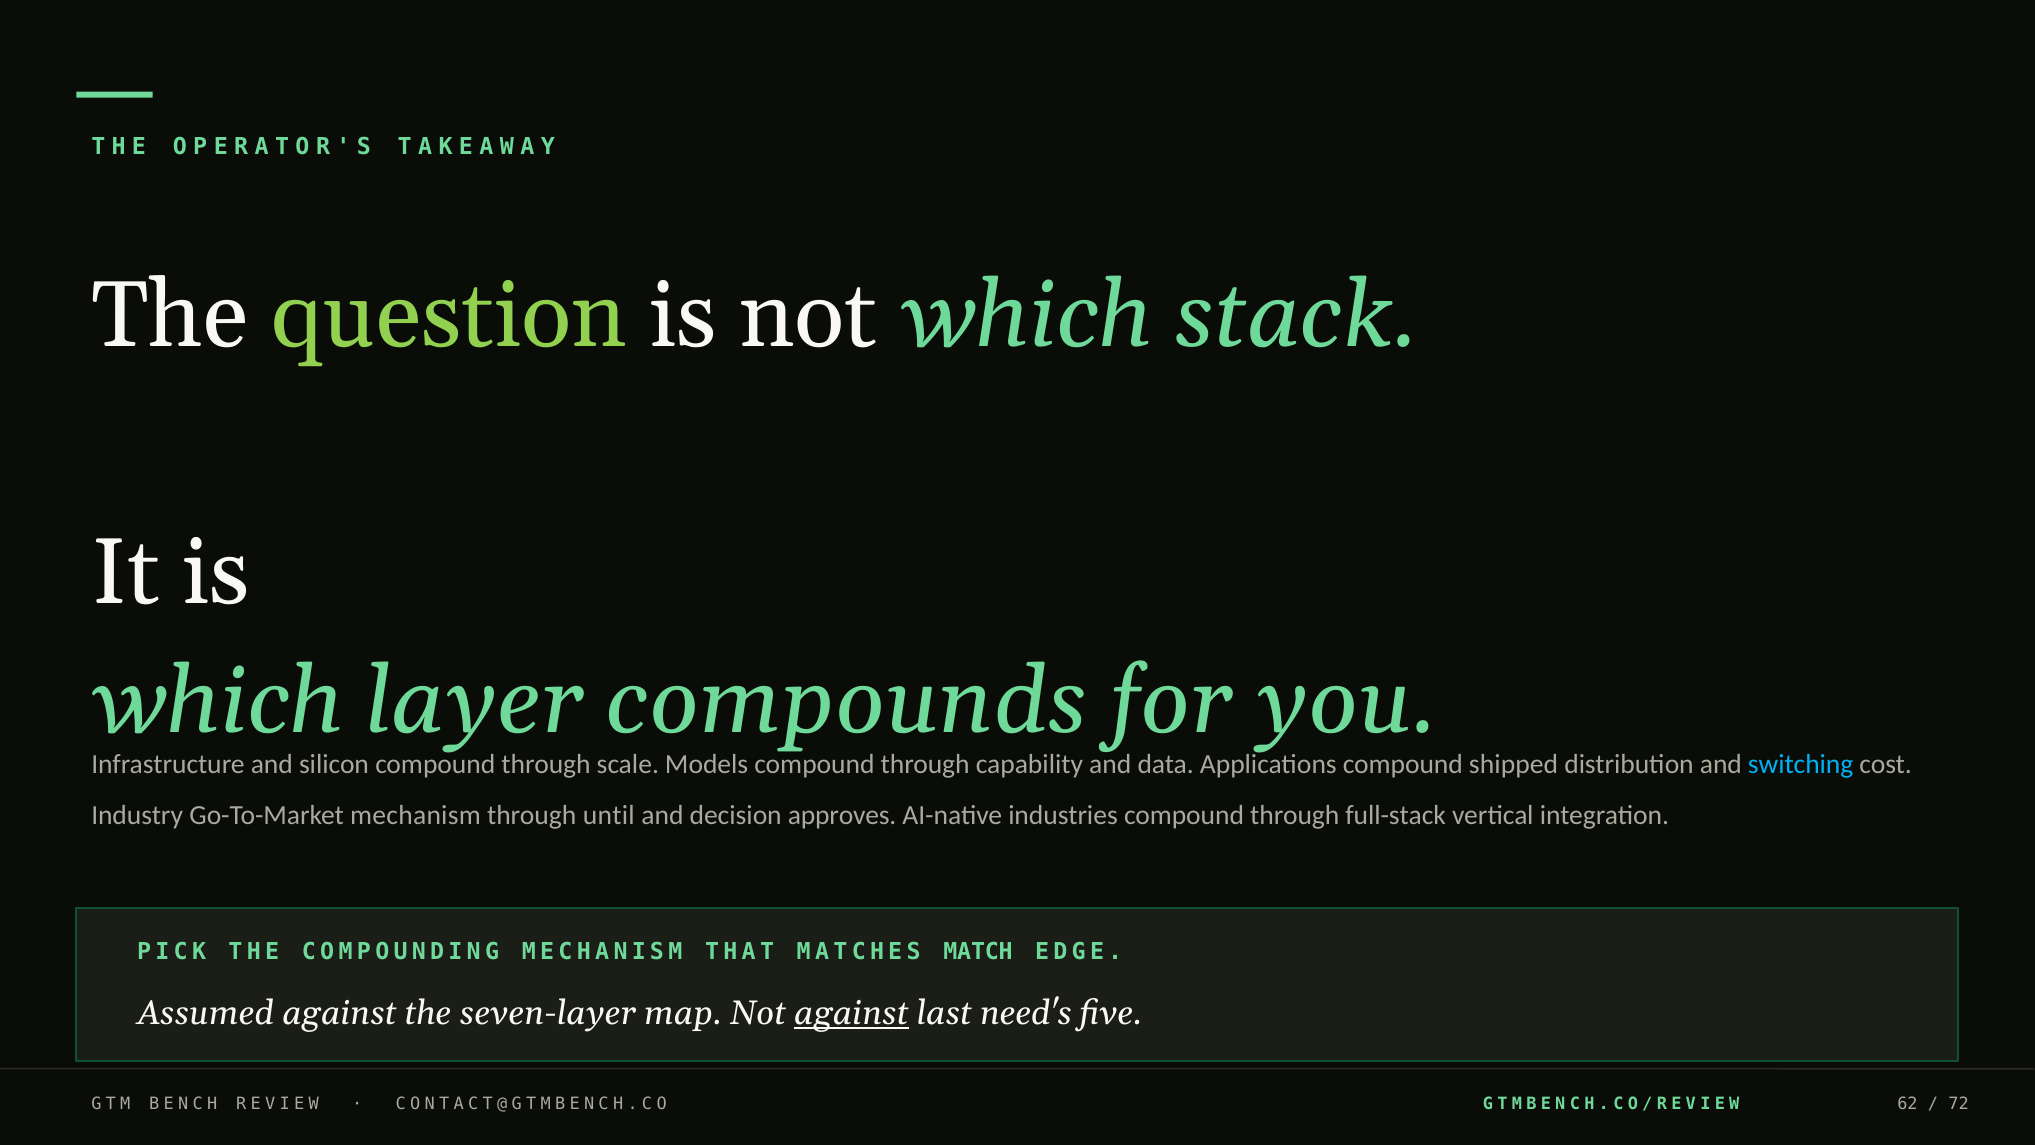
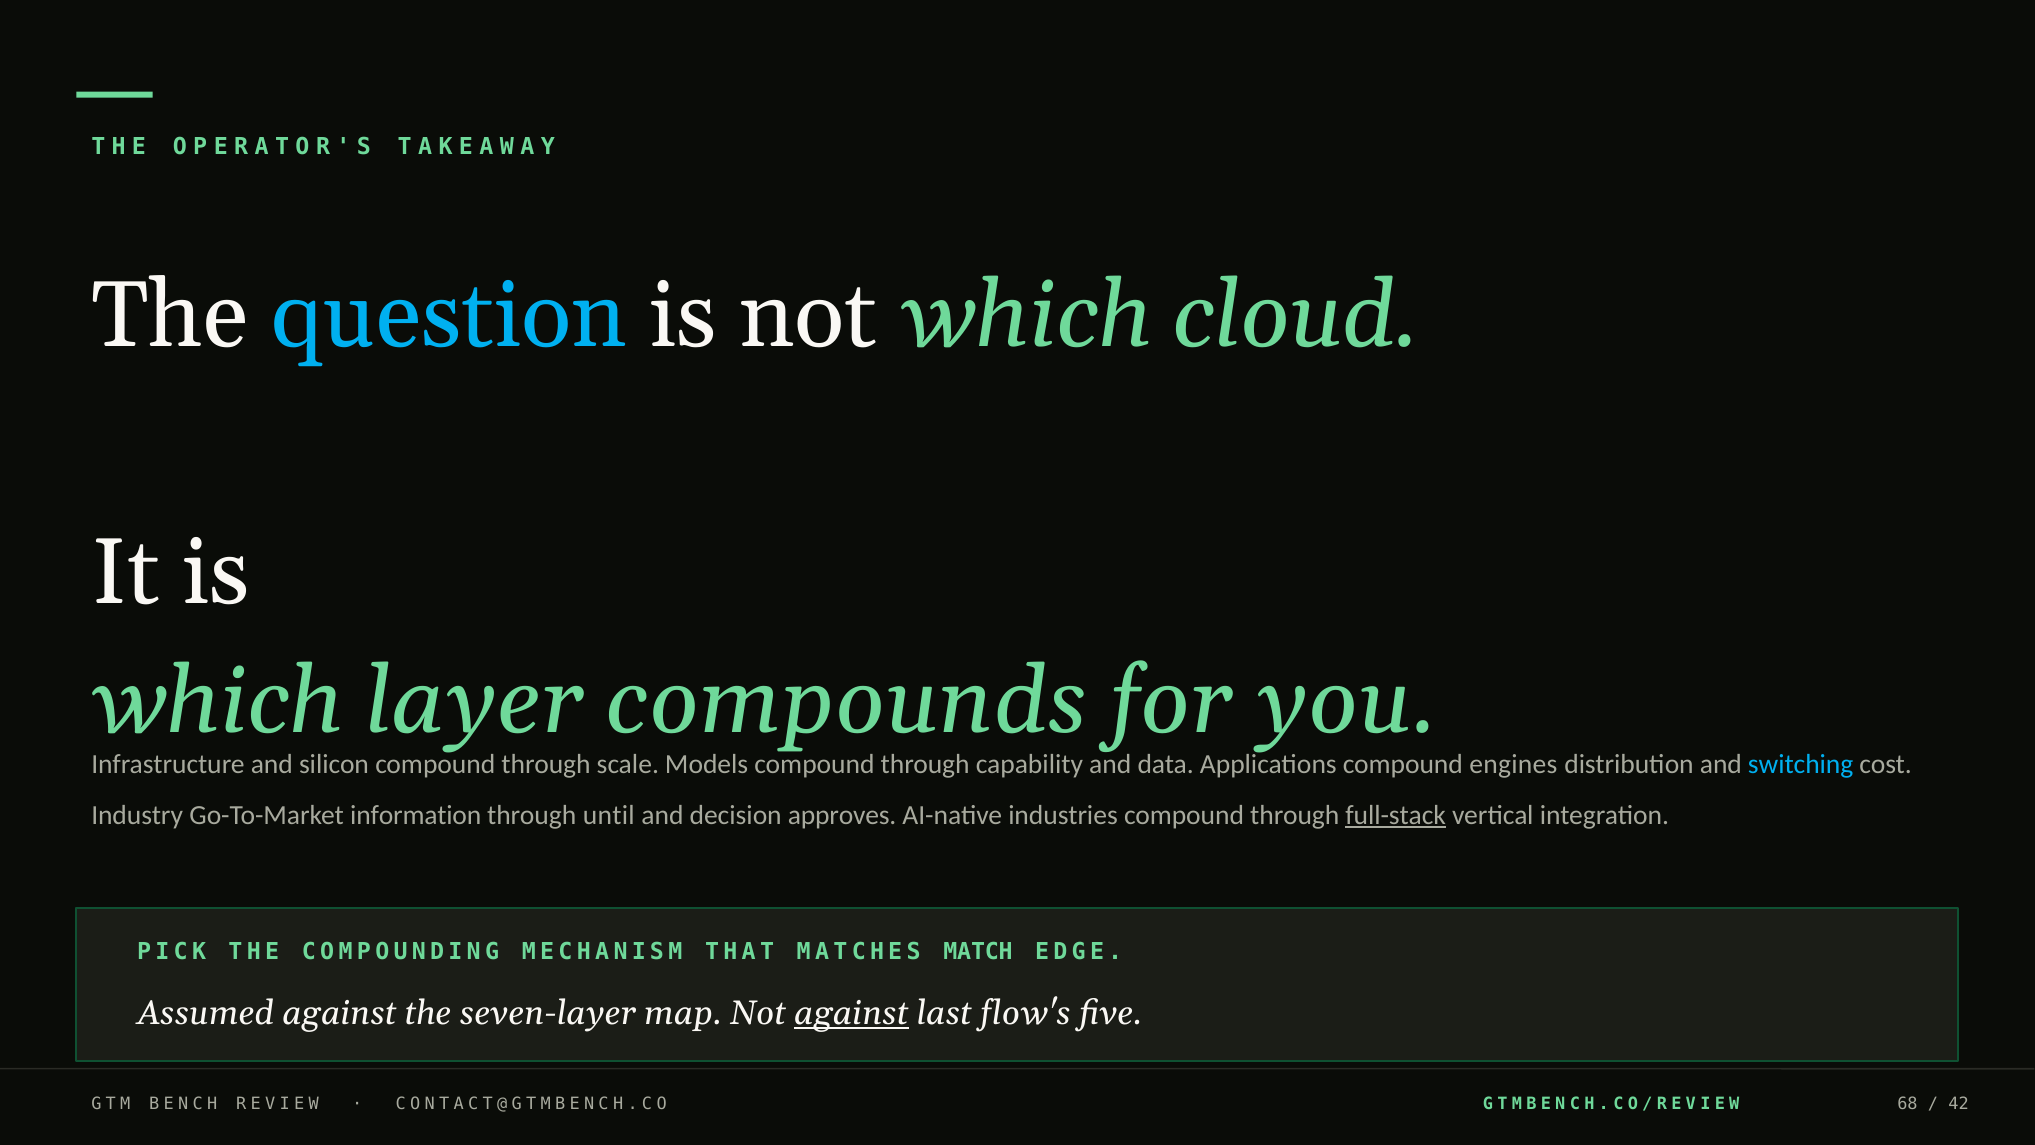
question colour: light green -> light blue (449, 316)
stack: stack -> cloud (1297, 316)
shipped: shipped -> engines (1513, 764)
Go-To-Market mechanism: mechanism -> information (416, 815)
full-stack underline: none -> present (1396, 815)
need's: need's -> flow's (1026, 1013)
62: 62 -> 68 (1907, 1104)
72: 72 -> 42 (1959, 1104)
